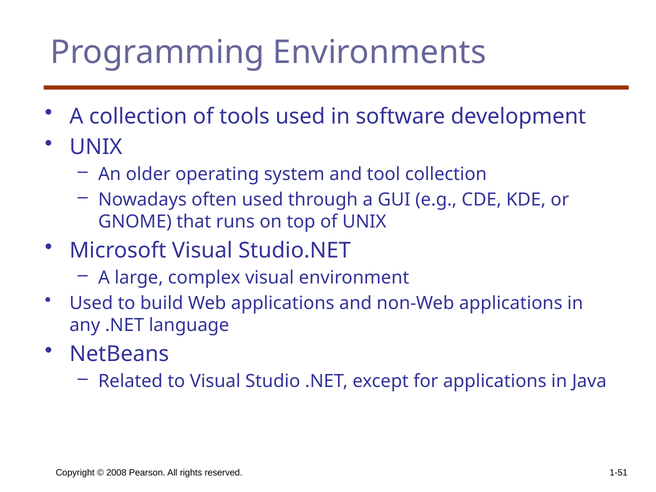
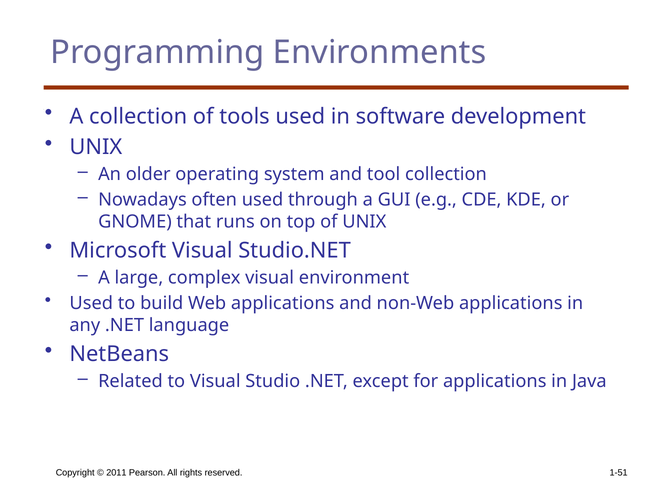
2008: 2008 -> 2011 (116, 473)
